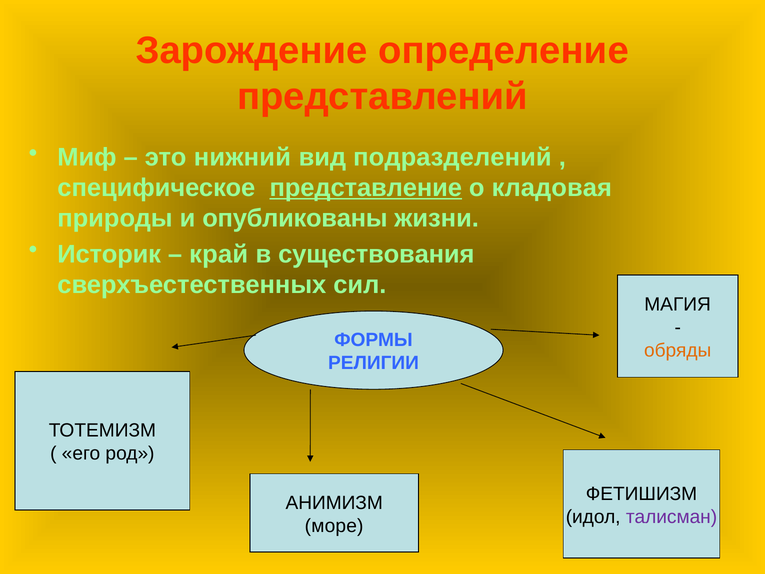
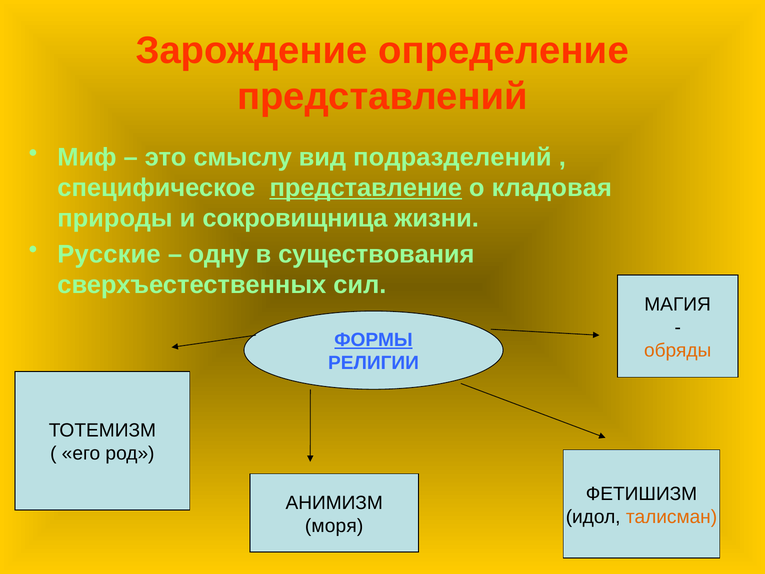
нижний: нижний -> смыслу (243, 157)
опубликованы: опубликованы -> сокровищница (295, 218)
Историк: Историк -> Русские (109, 254)
край: край -> одну (219, 254)
ФОРМЫ underline: none -> present (374, 340)
талисман colour: purple -> orange (672, 517)
море: море -> моря (334, 526)
